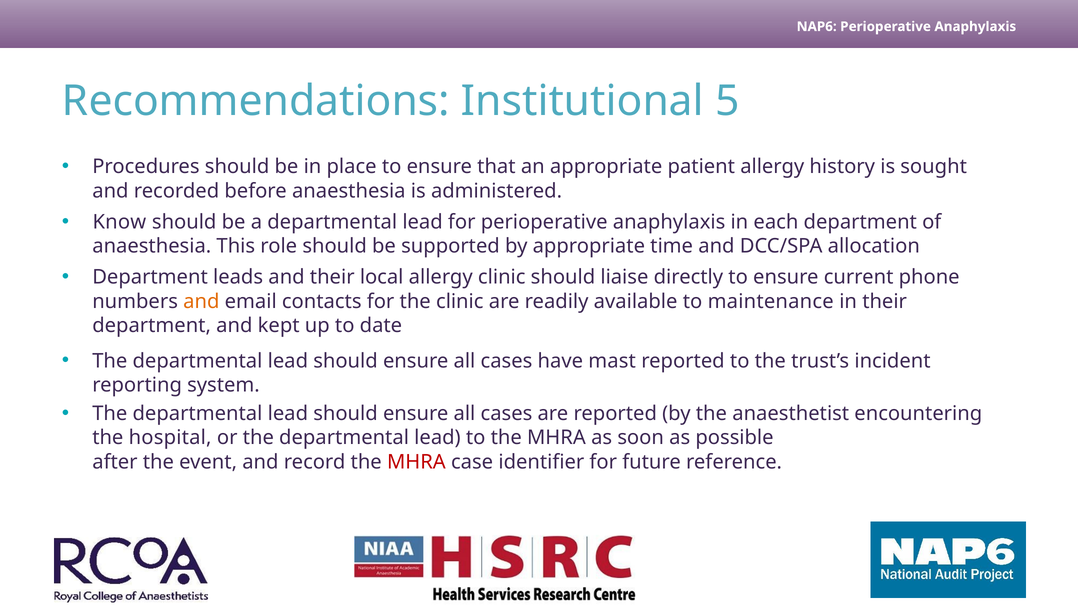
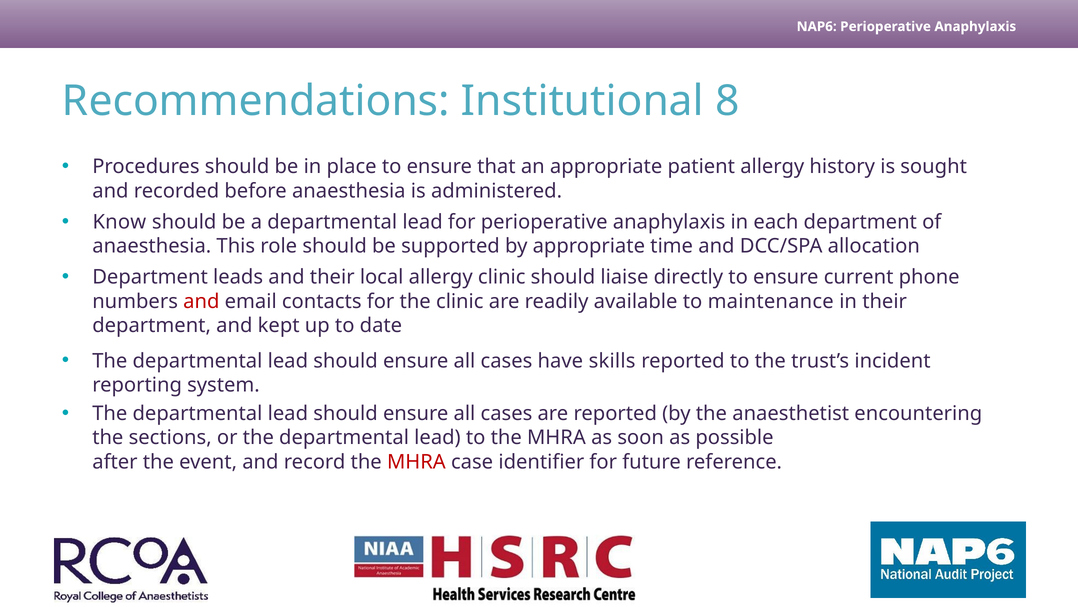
5: 5 -> 8 (727, 101)
and colour: orange -> red (201, 301)
mast: mast -> skills (612, 361)
hospital: hospital -> sections (170, 437)
